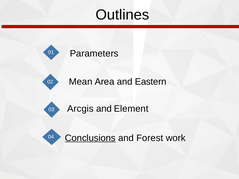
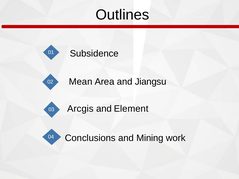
Parameters: Parameters -> Subsidence (94, 54)
Eastern: Eastern -> Jiangsu (151, 82)
Conclusions underline: present -> none (90, 138)
Forest: Forest -> Mining (150, 138)
